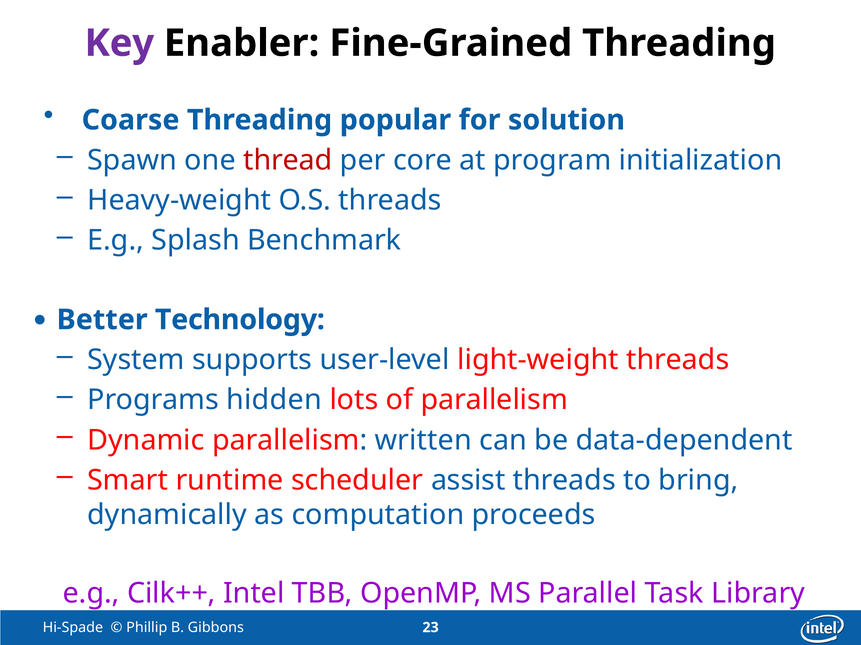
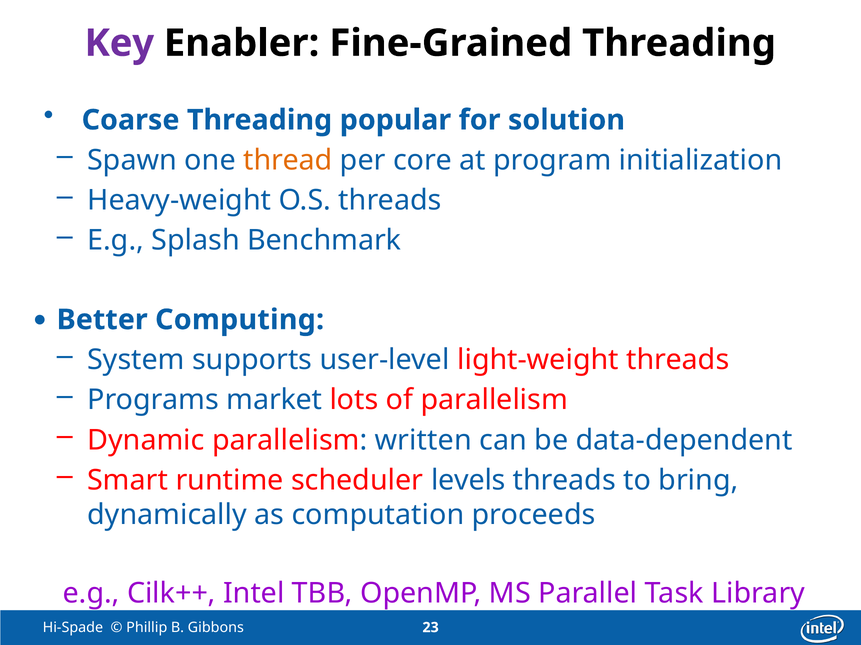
thread colour: red -> orange (288, 160)
Technology: Technology -> Computing (240, 320)
hidden: hidden -> market (274, 400)
assist: assist -> levels (468, 481)
